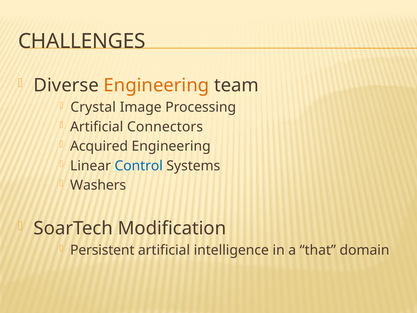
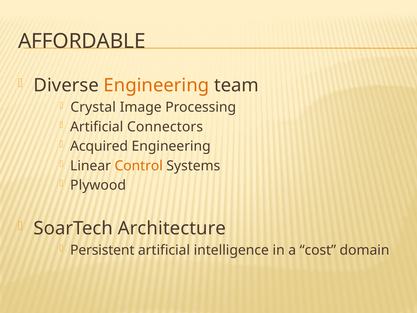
CHALLENGES: CHALLENGES -> AFFORDABLE (82, 41)
Control colour: blue -> orange (139, 166)
Washers: Washers -> Plywood (98, 185)
Modification: Modification -> Architecture (172, 228)
that: that -> cost (318, 250)
